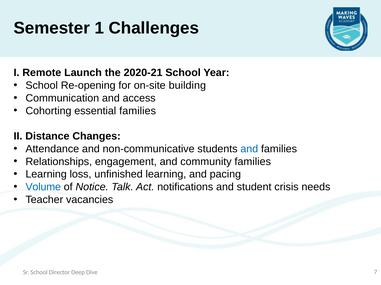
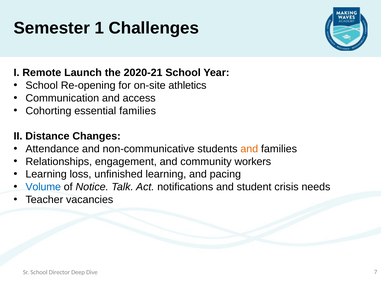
building: building -> athletics (187, 86)
and colour: blue -> orange (249, 149)
community families: families -> workers (253, 162)
